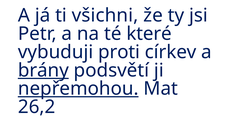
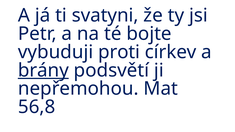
všichni: všichni -> svatyni (105, 15)
které: které -> bojte (149, 34)
nepřemohou underline: present -> none (78, 89)
26,2: 26,2 -> 56,8 (37, 107)
